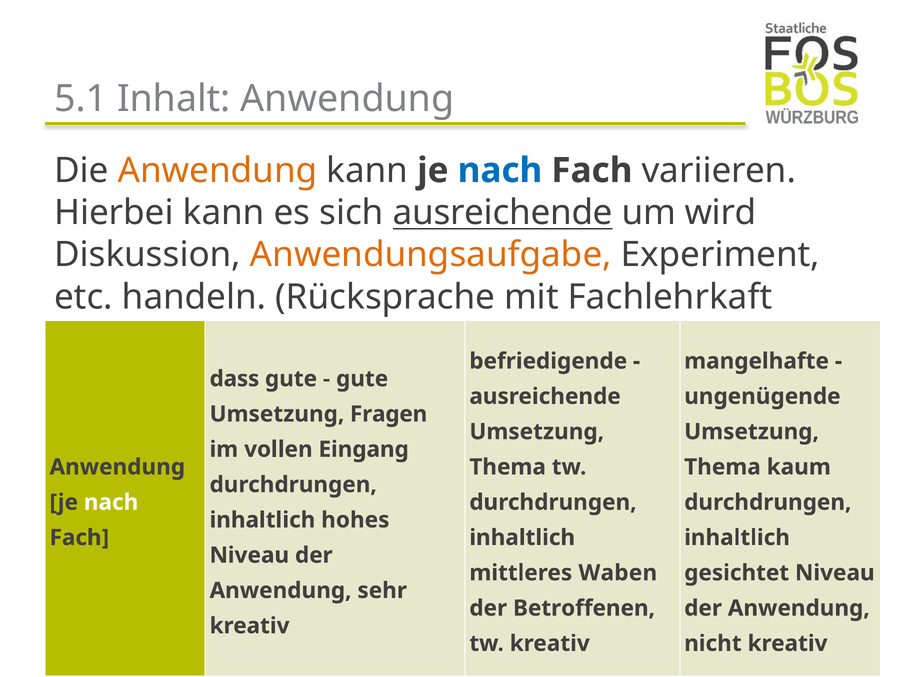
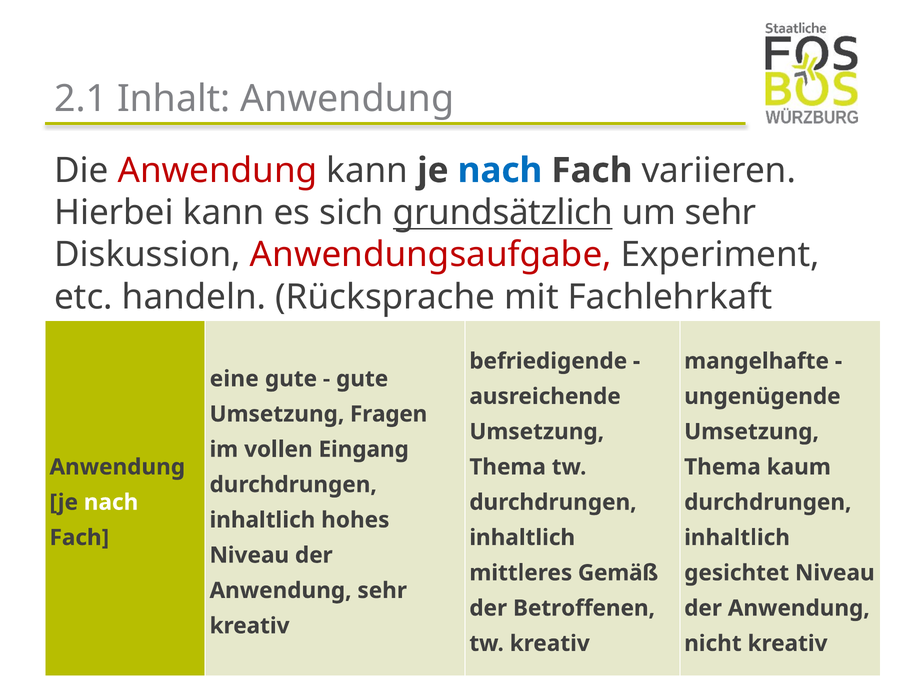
5.1: 5.1 -> 2.1 (81, 99)
Anwendung colour: orange -> red (217, 171)
sich ausreichende: ausreichende -> grundsätzlich (503, 213)
um wird: wird -> sehr (720, 213)
Anwendungsaufgabe colour: orange -> red (431, 255)
dass: dass -> eine (234, 379)
Waben: Waben -> Gemäß (618, 573)
